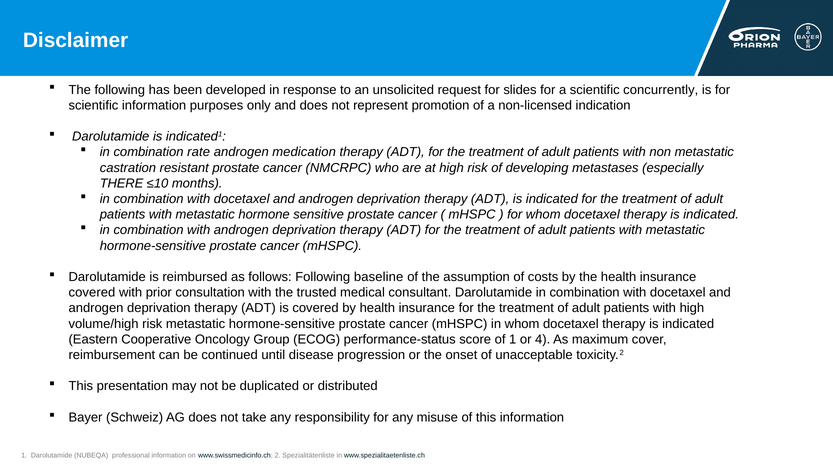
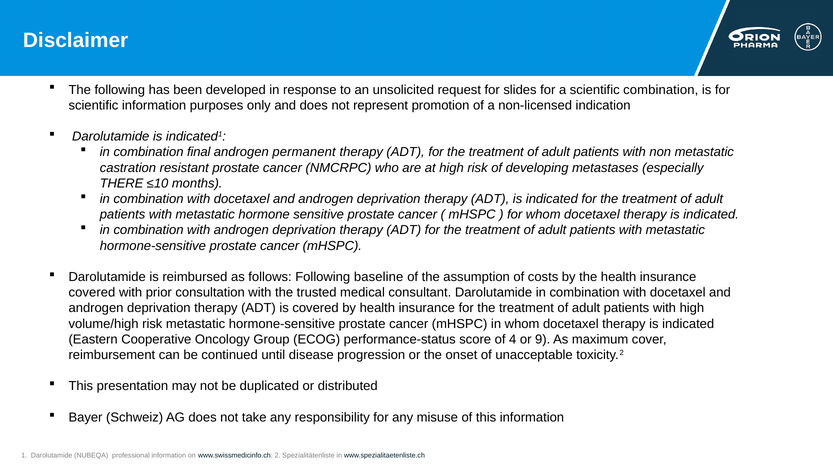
scientific concurrently: concurrently -> combination (661, 90)
rate: rate -> final (199, 152)
medication: medication -> permanent (304, 152)
of 1: 1 -> 4 (513, 340)
4: 4 -> 9 (543, 340)
